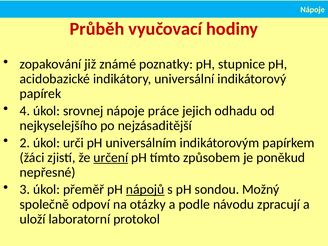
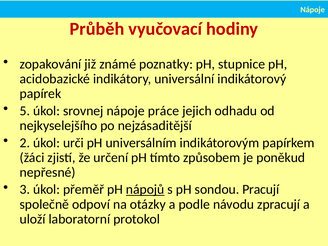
4: 4 -> 5 (25, 111)
určení underline: present -> none (111, 158)
Možný: Možný -> Pracují (261, 189)
